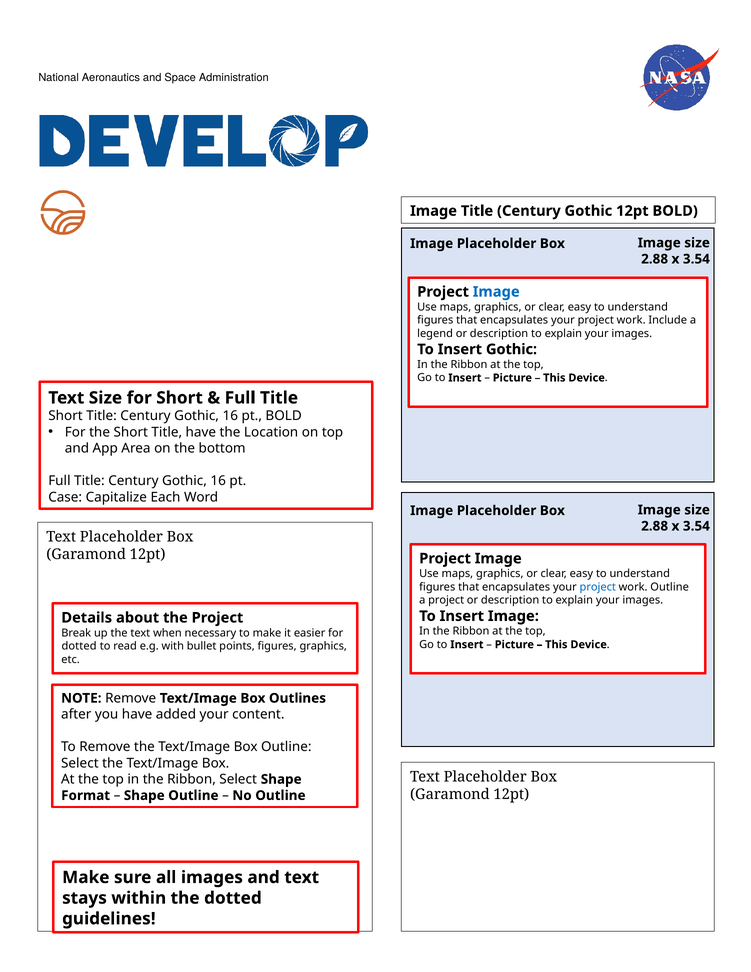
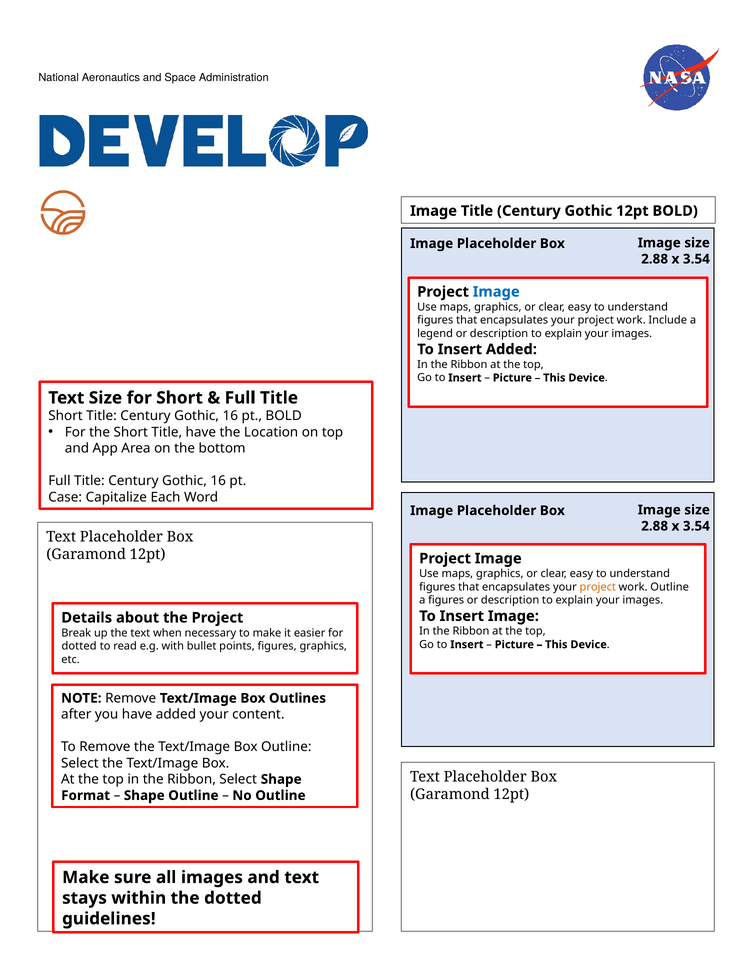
Insert Gothic: Gothic -> Added (511, 349)
project colour: blue -> orange (598, 587)
a project: project -> figures (446, 600)
